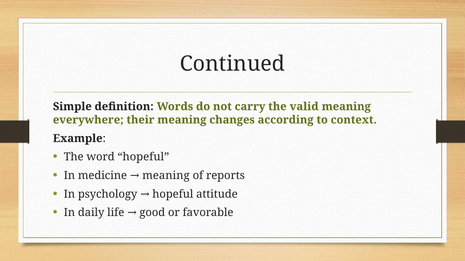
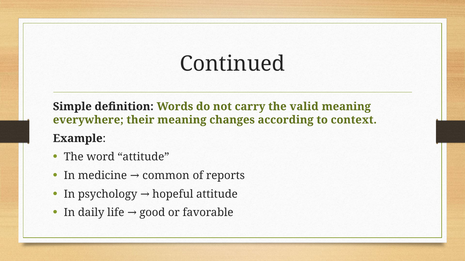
word hopeful: hopeful -> attitude (143, 157)
medicine meaning: meaning -> common (166, 176)
